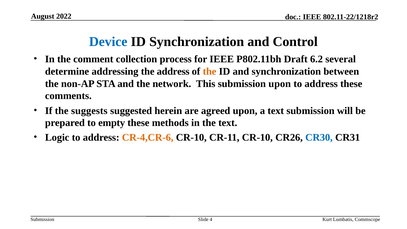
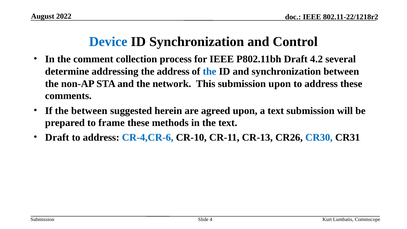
6.2: 6.2 -> 4.2 (317, 59)
the colour: orange -> blue (210, 71)
the suggests: suggests -> between (89, 111)
empty: empty -> frame (112, 123)
Logic: Logic -> Draft (57, 138)
CR-4,CR-6 colour: orange -> blue (148, 138)
CR-11 CR-10: CR-10 -> CR-13 (257, 138)
